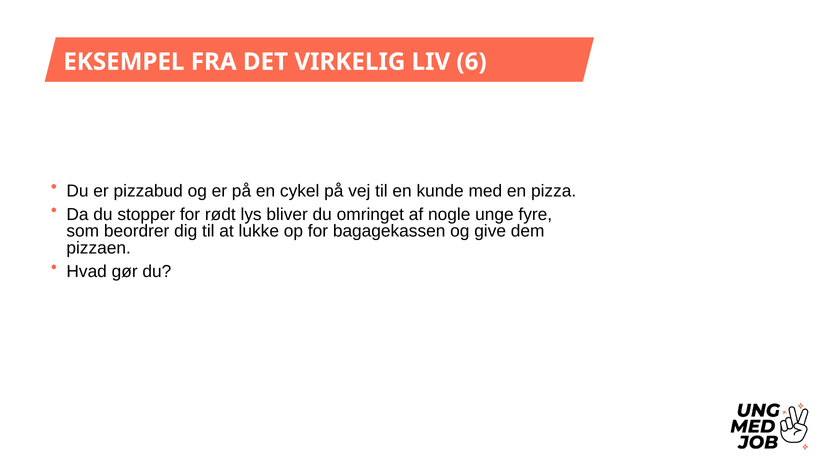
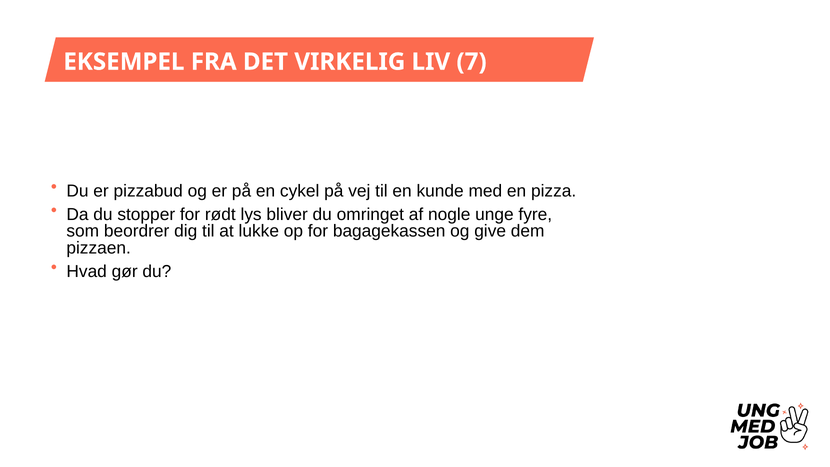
6: 6 -> 7 (472, 62)
